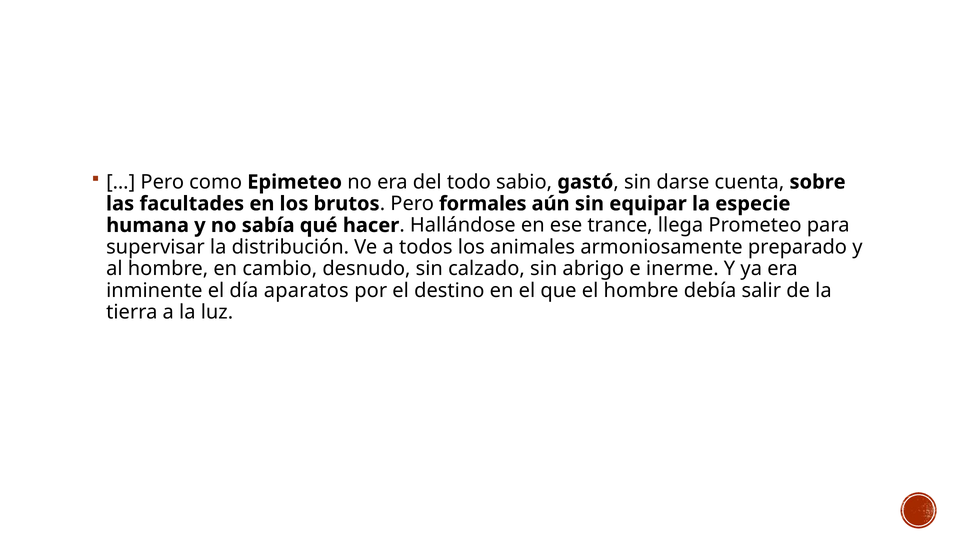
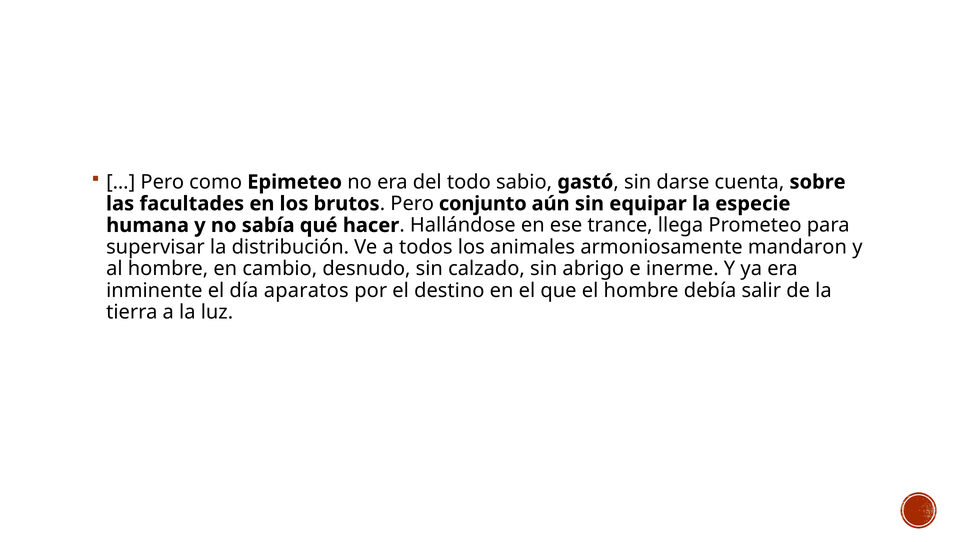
formales: formales -> conjunto (483, 204)
preparado: preparado -> mandaron (797, 247)
